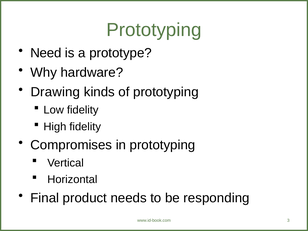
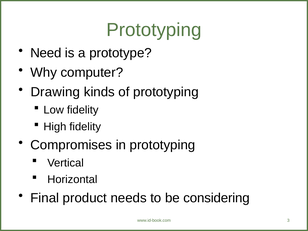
hardware: hardware -> computer (92, 73)
responding: responding -> considering (217, 198)
